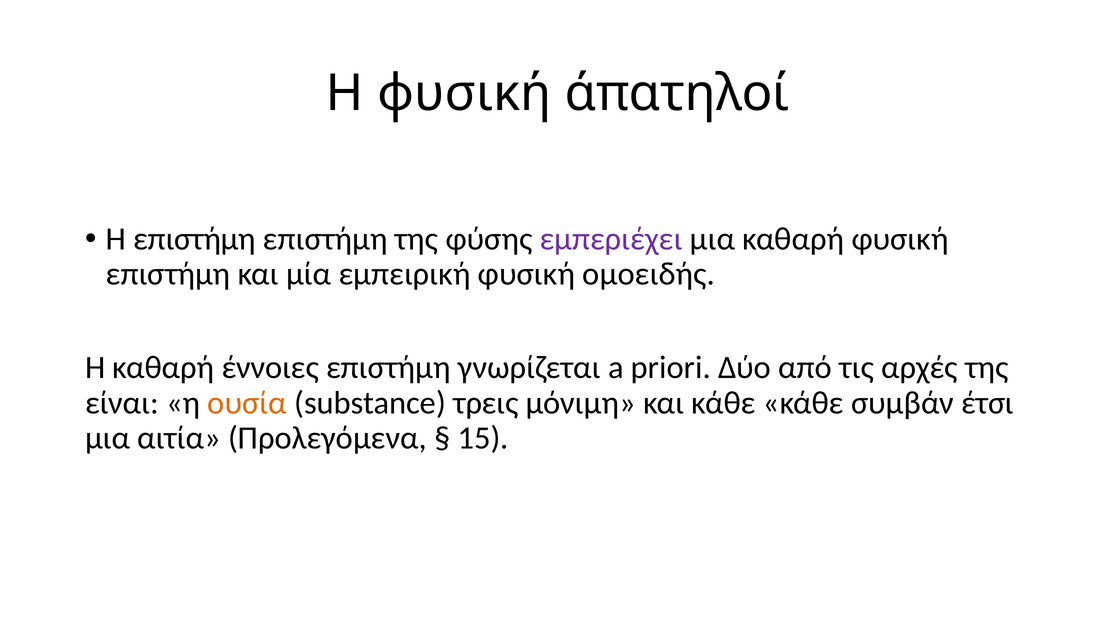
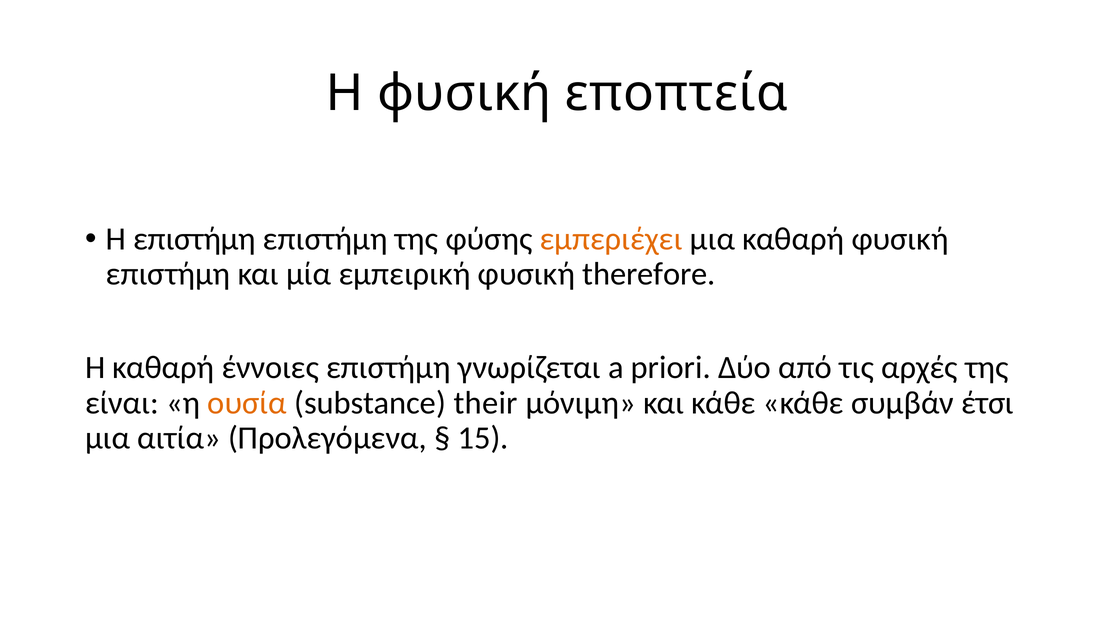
άπατηλοί: άπατηλοί -> εποπτεία (676, 94)
εμπεριέχει colour: purple -> orange (611, 239)
ομοειδής: ομοειδής -> therefore (649, 274)
τρεις: τρεις -> their (486, 403)
